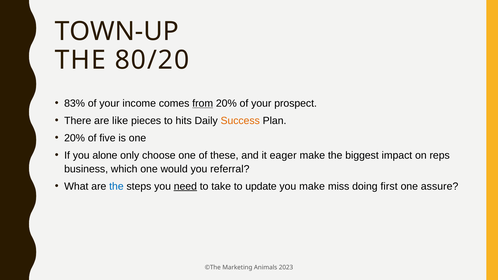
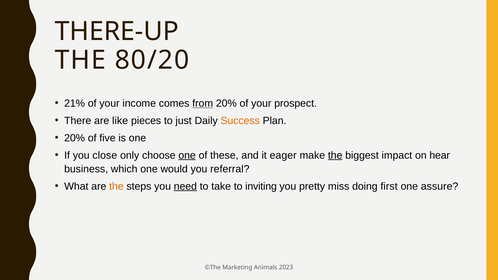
TOWN-UP: TOWN-UP -> THERE-UP (117, 32)
83%: 83% -> 21% (75, 103)
hits: hits -> just (184, 121)
alone: alone -> close (105, 155)
one underline: none -> present (187, 155)
the underline: none -> present (335, 155)
reps: reps -> hear (440, 155)
the colour: blue -> orange (116, 186)
update: update -> inviting (261, 186)
you make: make -> pretty (312, 186)
